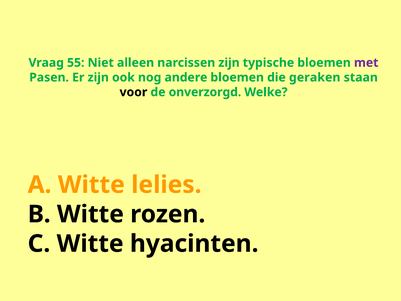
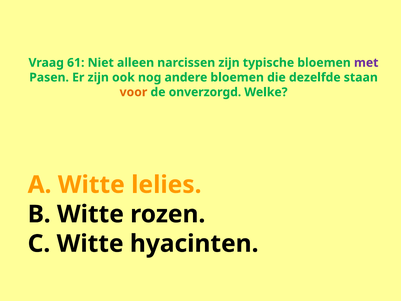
55: 55 -> 61 (76, 63)
geraken: geraken -> dezelfde (315, 77)
voor colour: black -> orange (133, 92)
